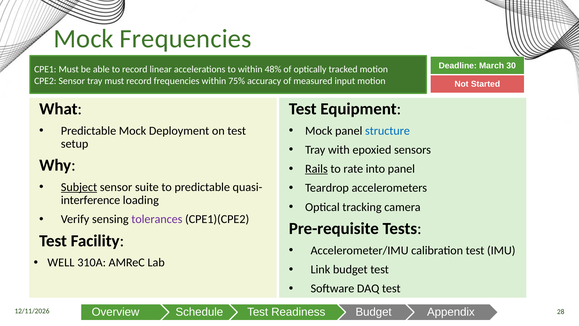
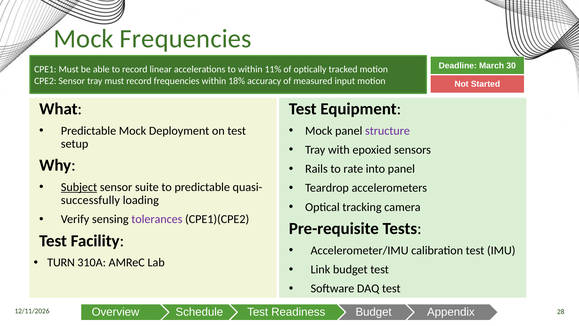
48%: 48% -> 11% (273, 69)
75%: 75% -> 18% (237, 81)
structure colour: blue -> purple (387, 131)
Rails underline: present -> none (316, 169)
interference: interference -> successfully (90, 200)
WELL: WELL -> TURN (61, 262)
